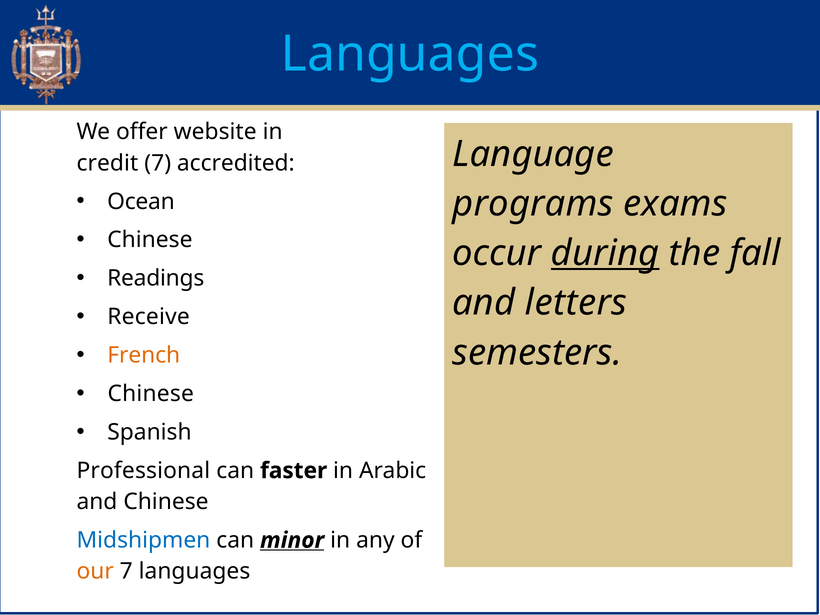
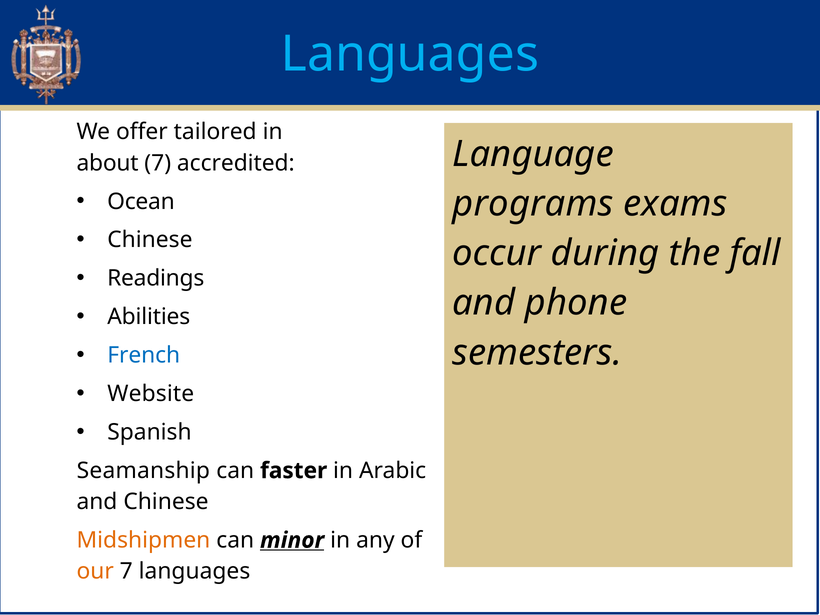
website: website -> tailored (215, 132)
credit: credit -> about (108, 163)
during underline: present -> none (605, 253)
letters: letters -> phone (576, 303)
Receive: Receive -> Abilities (149, 317)
French colour: orange -> blue (144, 355)
Chinese: Chinese -> Website (151, 394)
Professional: Professional -> Seamanship (143, 471)
Midshipmen colour: blue -> orange (143, 540)
